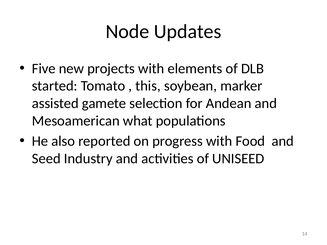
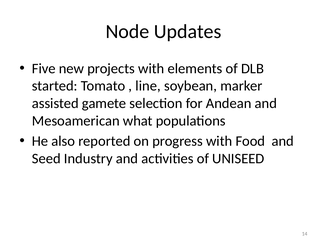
this: this -> line (148, 86)
